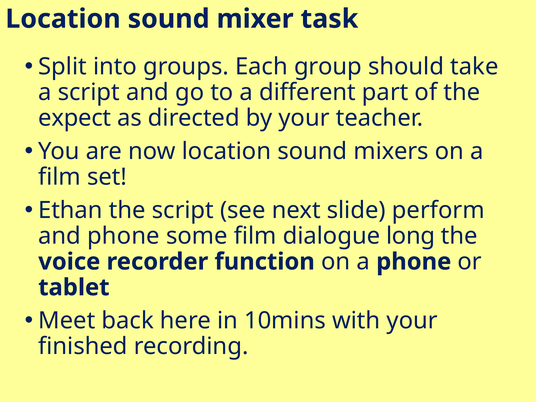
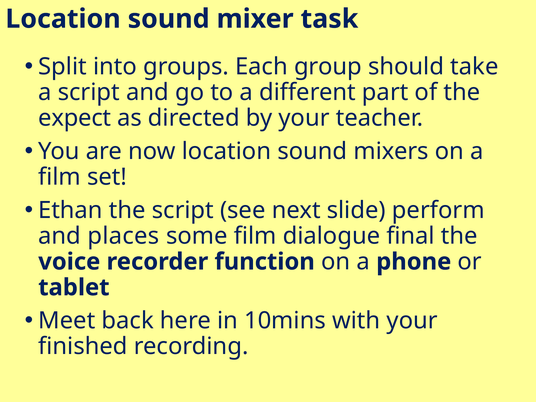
and phone: phone -> places (123, 236)
long: long -> final (411, 236)
